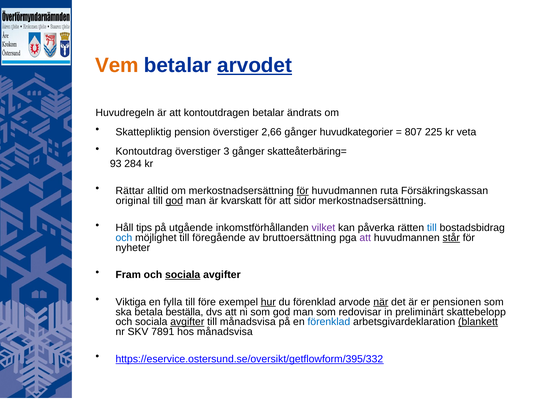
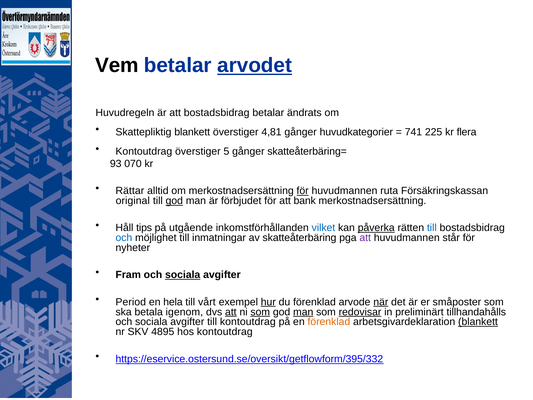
Vem colour: orange -> black (117, 65)
att kontoutdragen: kontoutdragen -> bostadsbidrag (217, 113)
Skattepliktig pension: pension -> blankett (192, 132)
2,66: 2,66 -> 4,81 (272, 132)
807: 807 -> 741 (413, 132)
veta: veta -> flera (467, 132)
3: 3 -> 5 (226, 151)
284: 284 -> 070 (133, 164)
kvarskatt: kvarskatt -> förbjudet (241, 201)
sidor: sidor -> bank (305, 201)
vilket colour: purple -> blue (323, 228)
påverka underline: none -> present (376, 228)
föregående: föregående -> inmatningar (219, 238)
bruttoersättning: bruttoersättning -> skatteåterbäring (299, 238)
står underline: present -> none (451, 238)
Viktiga: Viktiga -> Period (131, 302)
fylla: fylla -> hela (173, 302)
före: före -> vårt (207, 302)
pensionen: pensionen -> småposter (457, 302)
beställa: beställa -> igenom (184, 312)
att underline: none -> present (231, 312)
som underline: none -> present (260, 312)
man underline: none -> present (303, 312)
redovisar underline: none -> present (360, 312)
skattebelopp: skattebelopp -> tillhandahålls (476, 312)
avgifter underline: present -> none (187, 322)
till månadsvisa: månadsvisa -> kontoutdrag (248, 322)
förenklad colour: blue -> orange (329, 322)
7891: 7891 -> 4895 (163, 332)
hos månadsvisa: månadsvisa -> kontoutdrag (225, 332)
